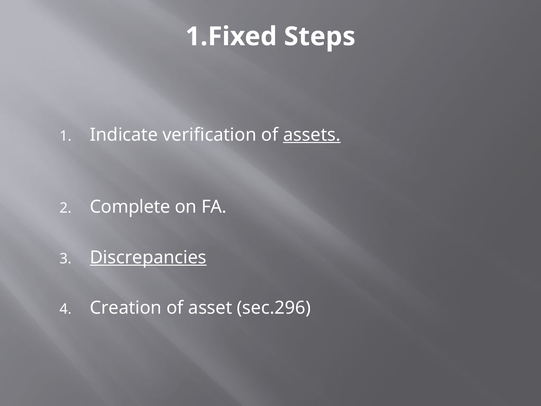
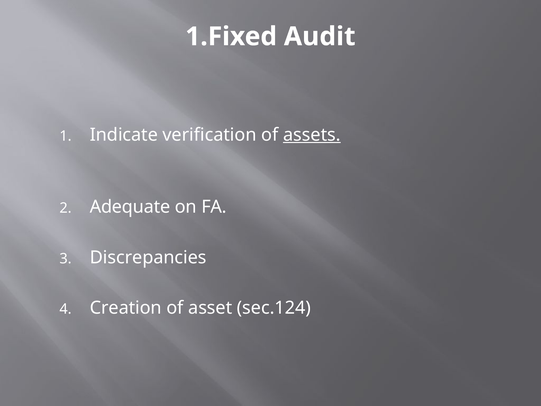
Steps: Steps -> Audit (320, 37)
Complete: Complete -> Adequate (130, 207)
Discrepancies underline: present -> none (148, 257)
sec.296: sec.296 -> sec.124 (274, 308)
